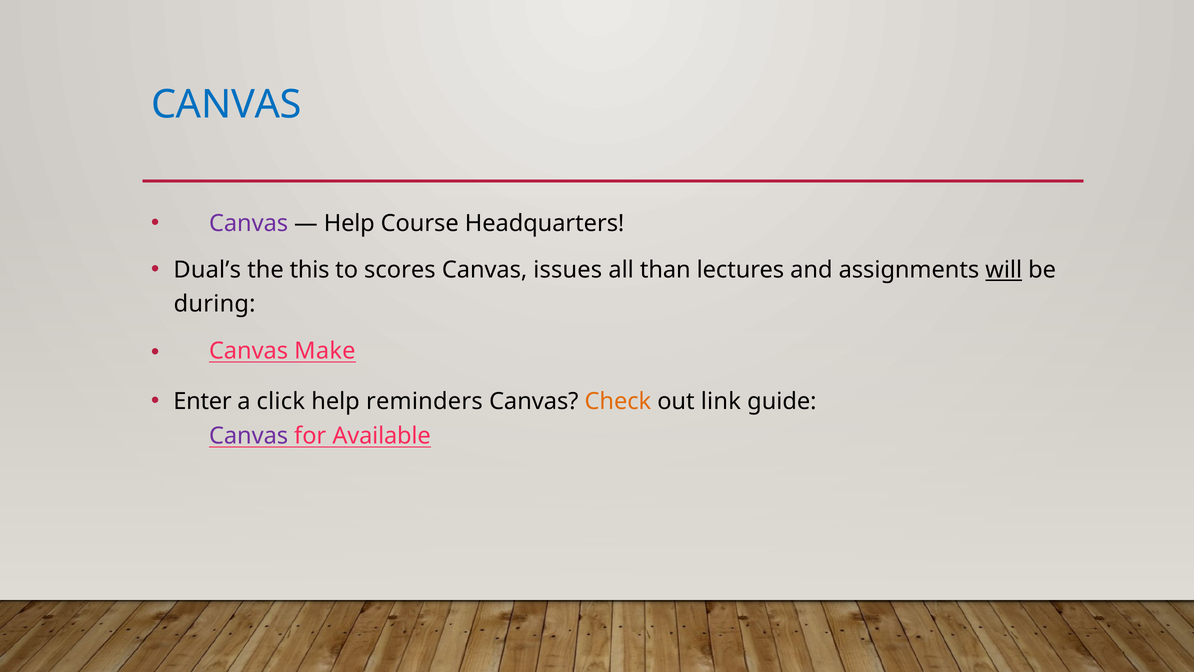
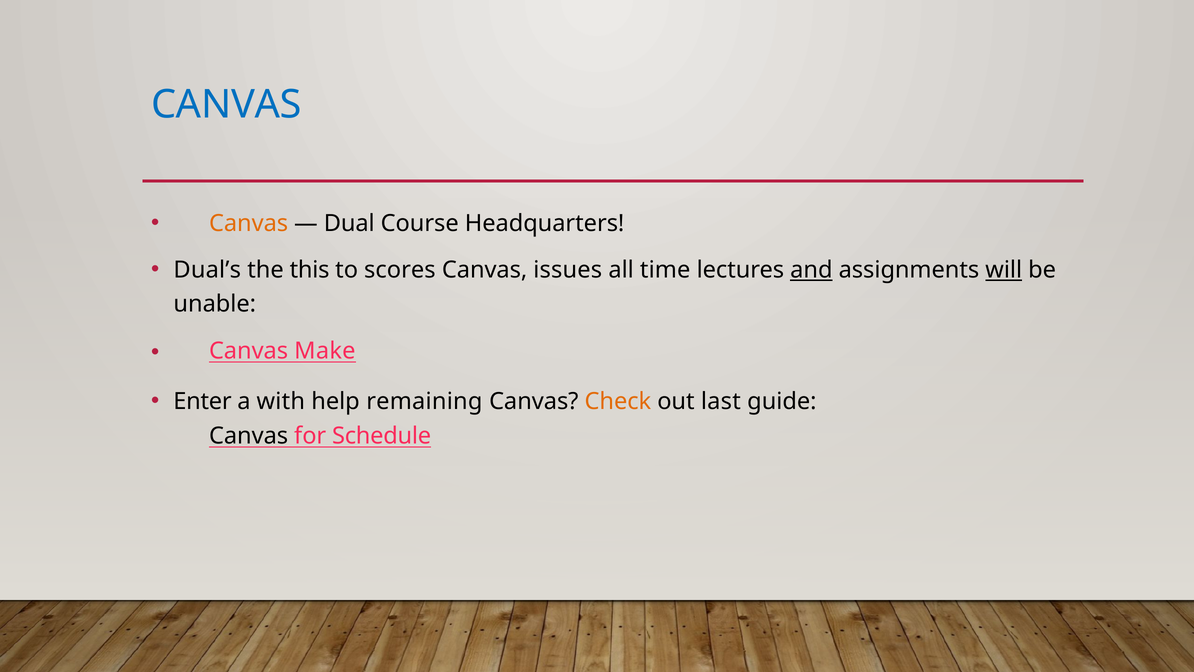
Canvas colour: purple -> orange (249, 223)
Help: Help -> Dual (349, 223)
than: than -> time (665, 270)
and underline: none -> present (811, 270)
during: during -> unable (215, 304)
click: click -> with (281, 401)
reminders: reminders -> remaining (424, 401)
link: link -> last (721, 401)
Canvas colour: purple -> black (249, 436)
Available: Available -> Schedule (382, 436)
